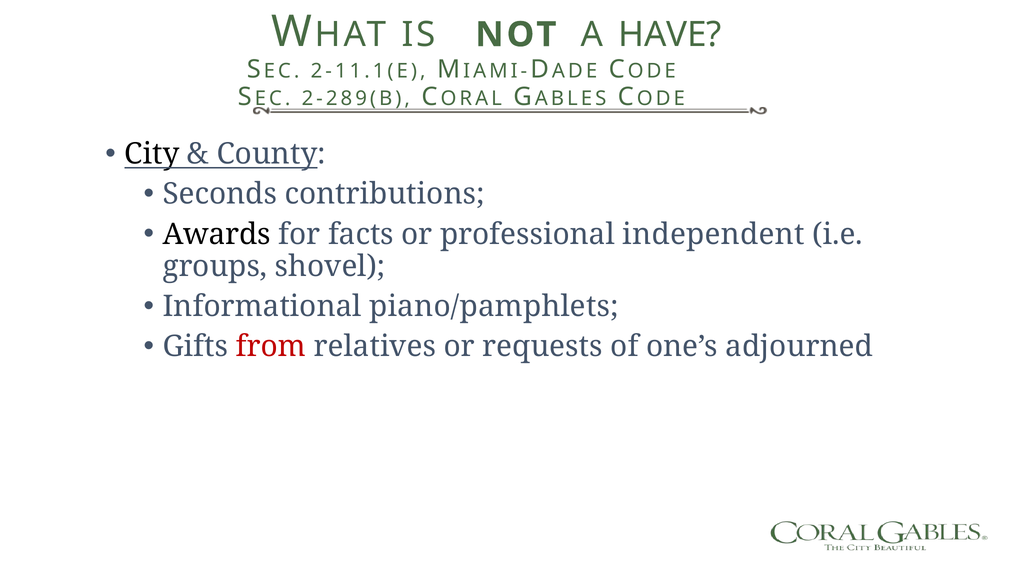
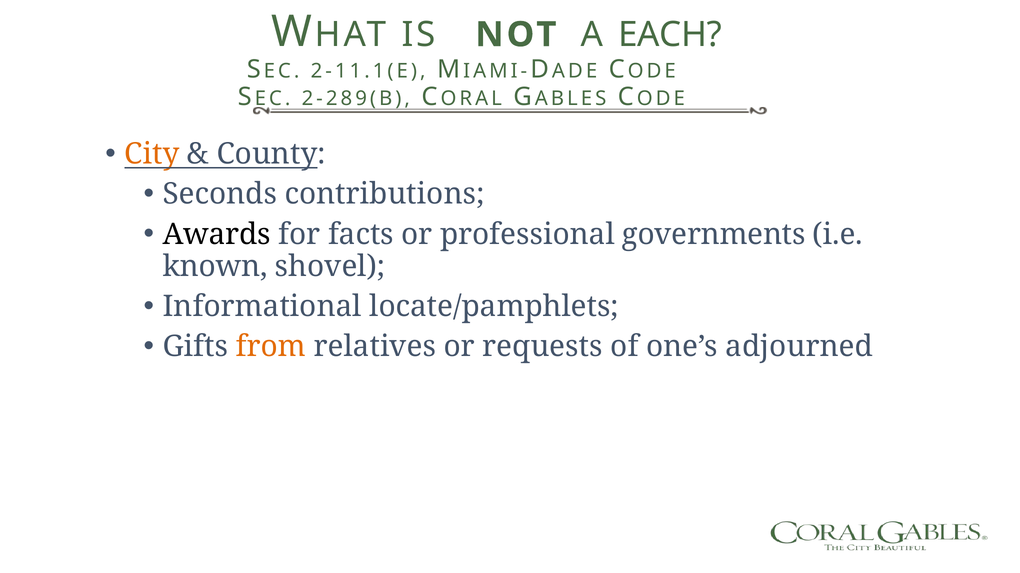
HAVE: HAVE -> EACH (670, 35)
City colour: black -> orange (152, 154)
independent: independent -> governments (714, 235)
groups: groups -> known (215, 267)
piano/pamphlets: piano/pamphlets -> locate/pamphlets (494, 307)
from colour: red -> orange (271, 347)
